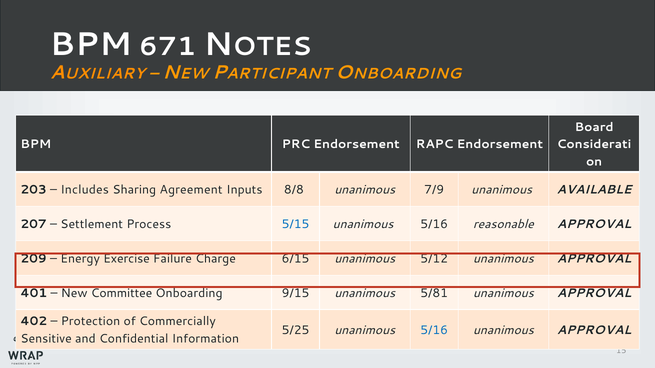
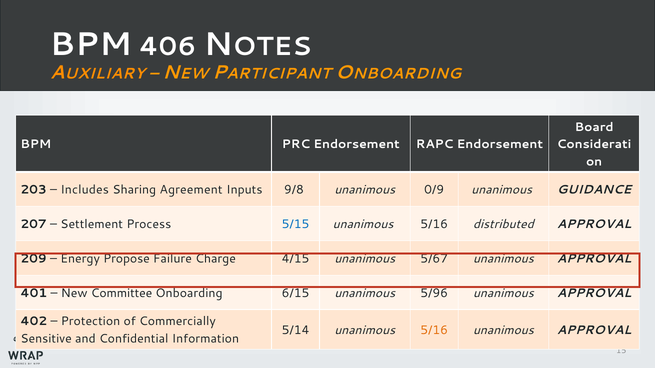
671: 671 -> 406 (168, 47)
8/8: 8/8 -> 9/8 (294, 190)
7/9: 7/9 -> 0/9 (434, 190)
AVAILABLE: AVAILABLE -> GUIDANCE (594, 190)
reasonable: reasonable -> distributed (503, 225)
Exercise: Exercise -> Propose (127, 259)
6/15: 6/15 -> 4/15 (295, 259)
5/12: 5/12 -> 5/67 (434, 259)
9/15: 9/15 -> 6/15 (295, 293)
5/81: 5/81 -> 5/96 (434, 293)
5/25: 5/25 -> 5/14 (295, 330)
5/16 colour: blue -> orange (434, 330)
